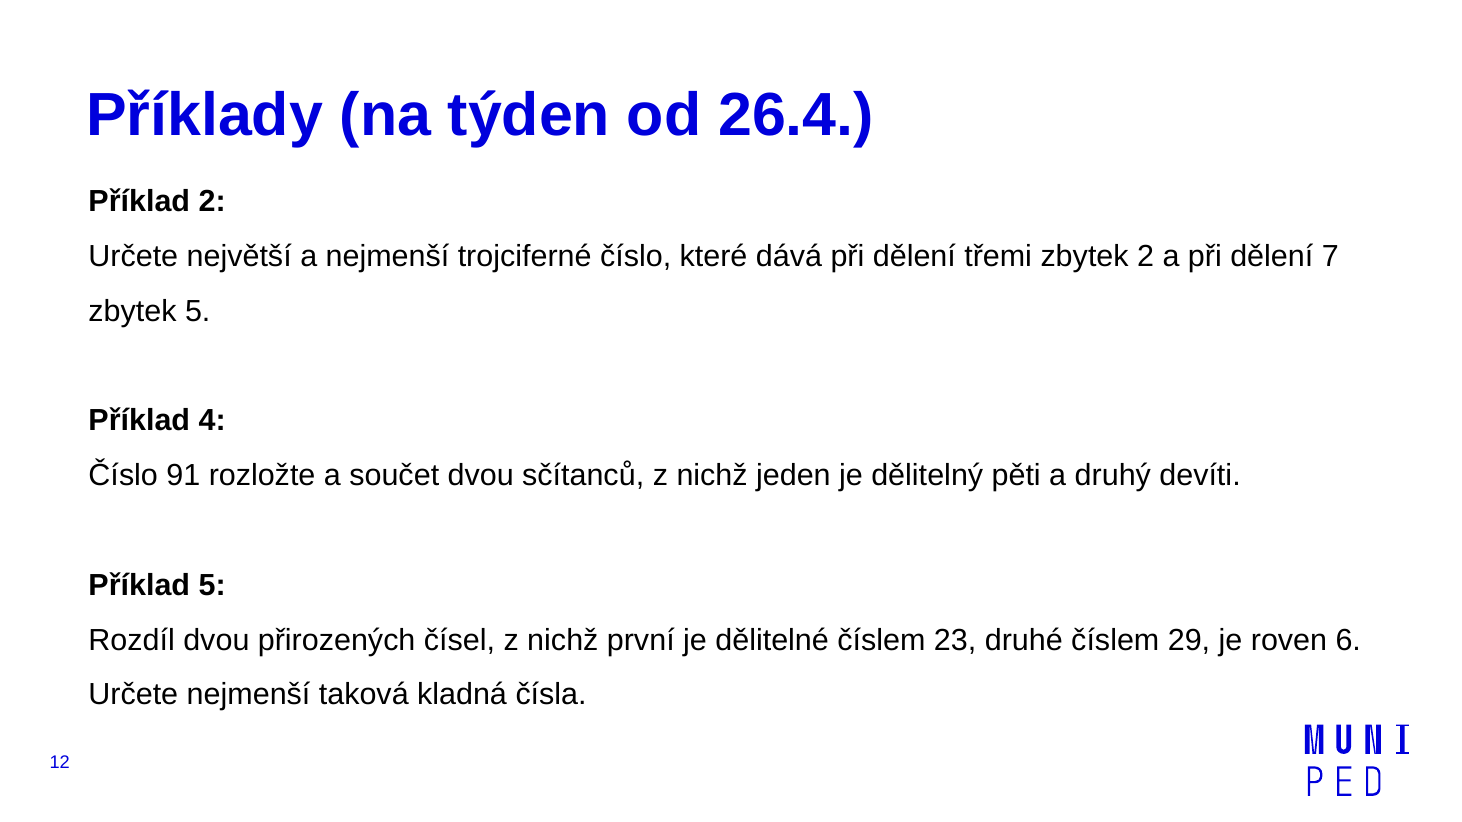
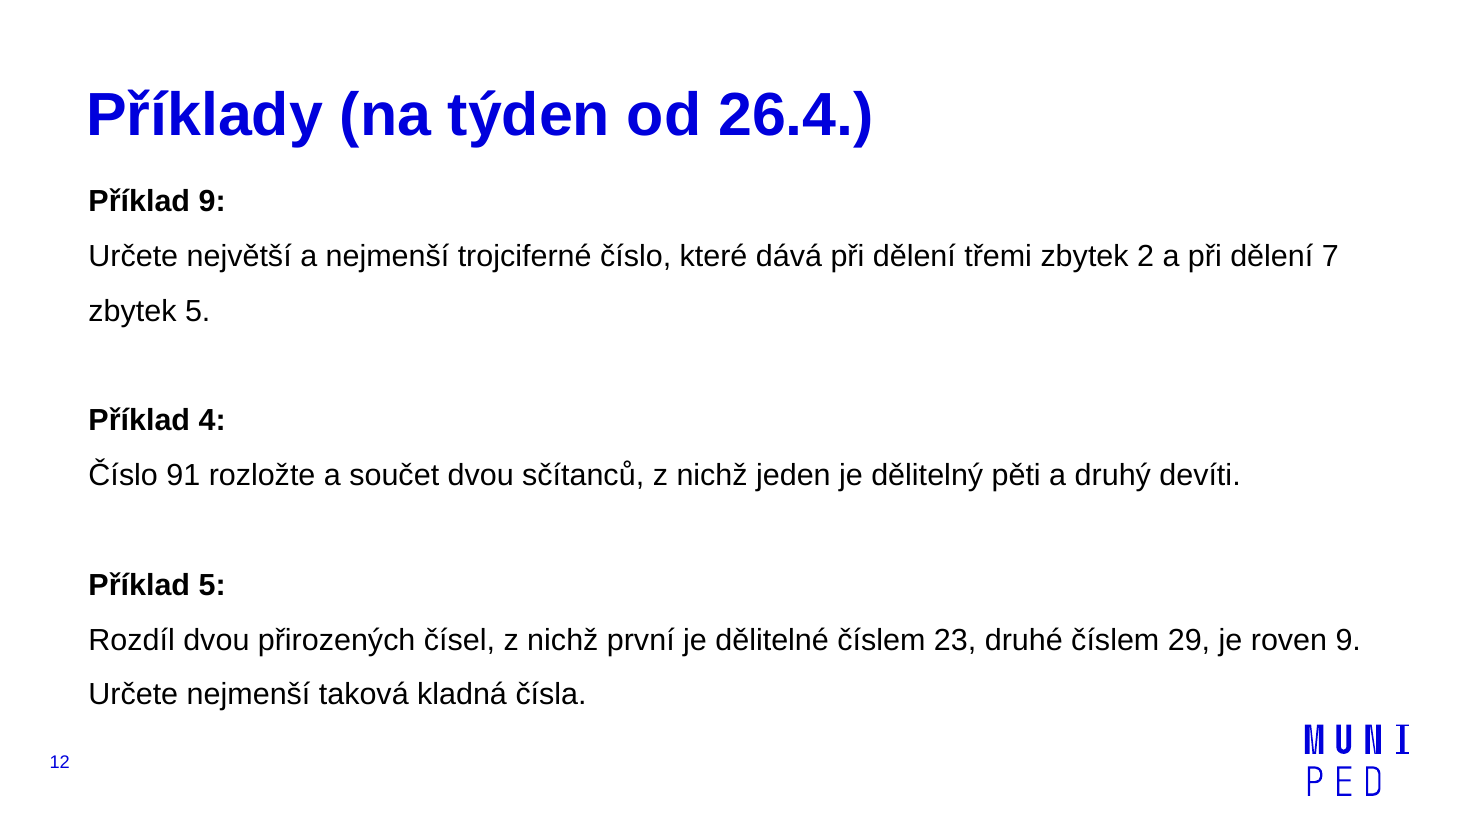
Příklad 2: 2 -> 9 (212, 202)
roven 6: 6 -> 9 (1348, 640)
